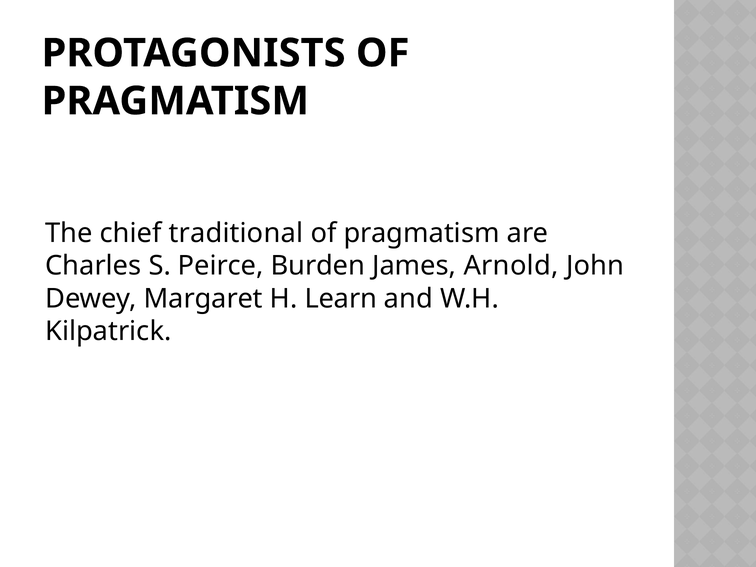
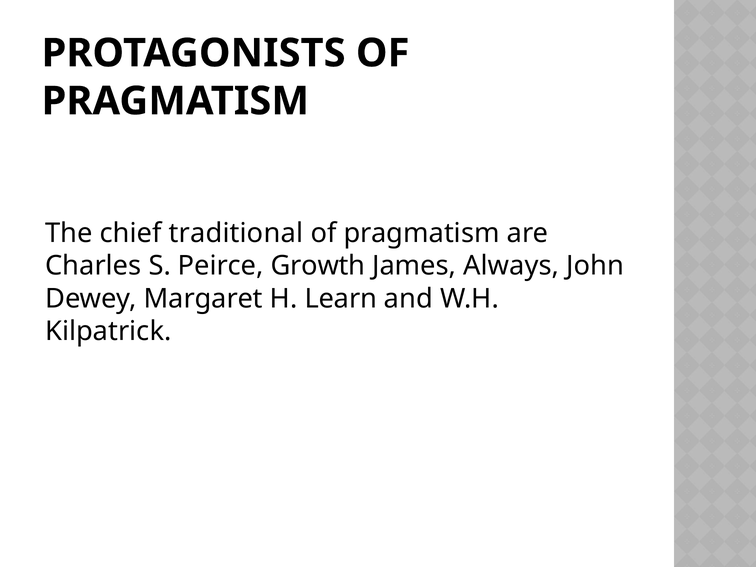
Burden: Burden -> Growth (318, 266)
Arnold: Arnold -> Always (511, 266)
